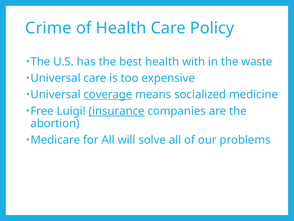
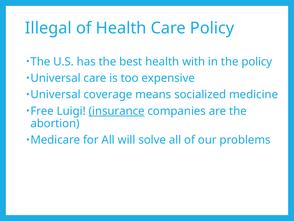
Crime: Crime -> Illegal (48, 28)
the waste: waste -> policy (257, 61)
coverage underline: present -> none (108, 94)
